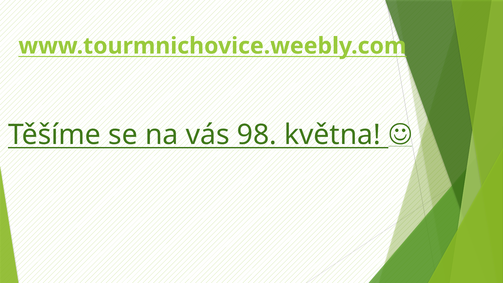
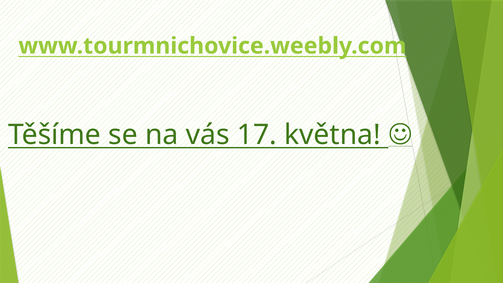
98: 98 -> 17 (257, 135)
